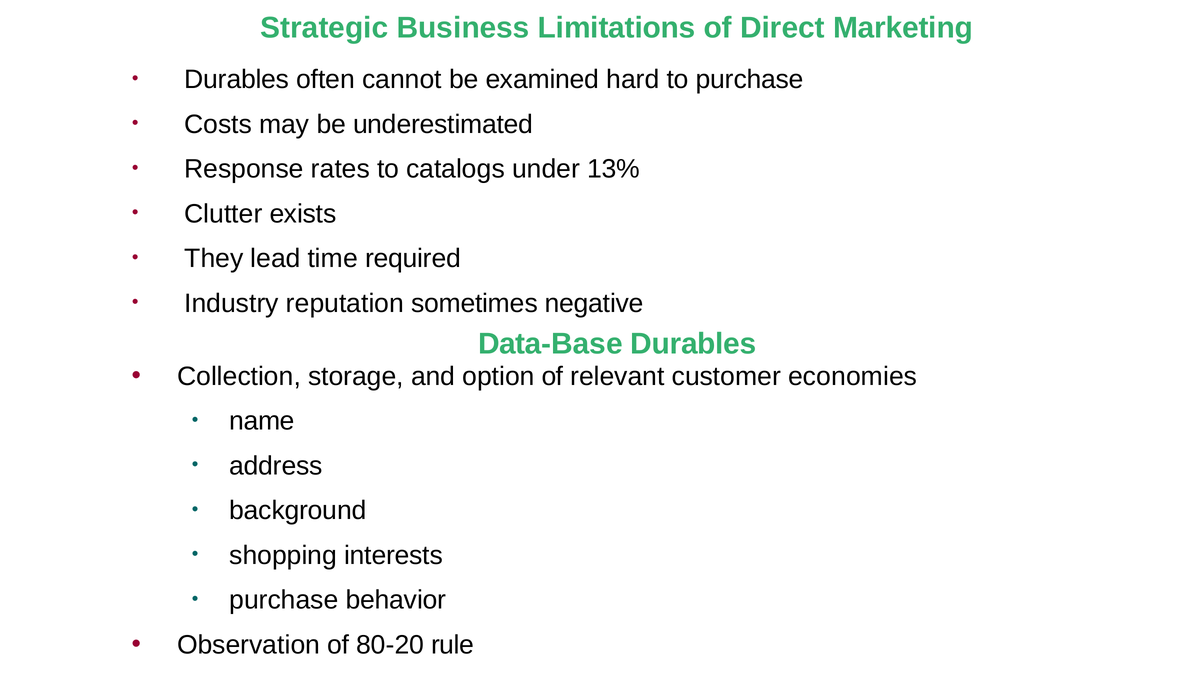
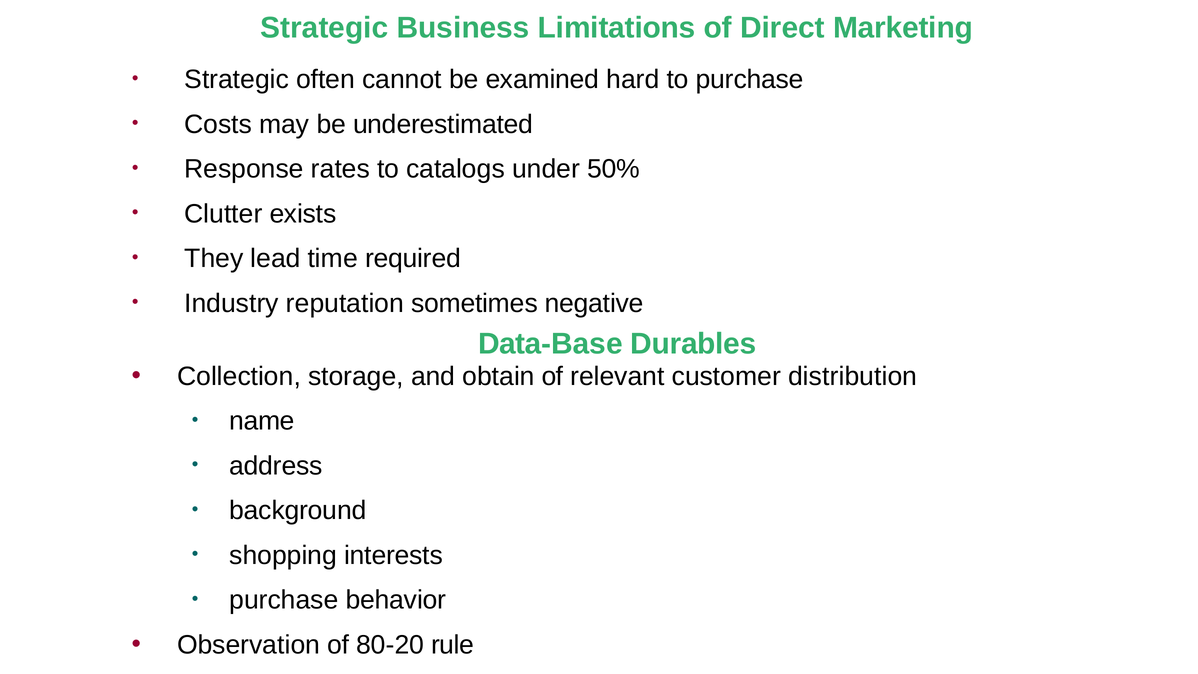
Durables: Durables -> Strategic (237, 80)
13%: 13% -> 50% (613, 169)
option: option -> obtain (499, 376)
economies: economies -> distribution (853, 376)
